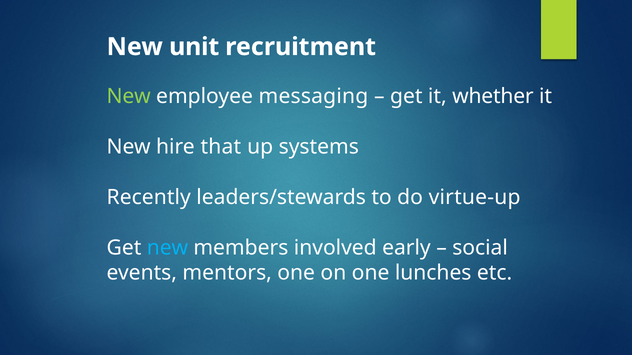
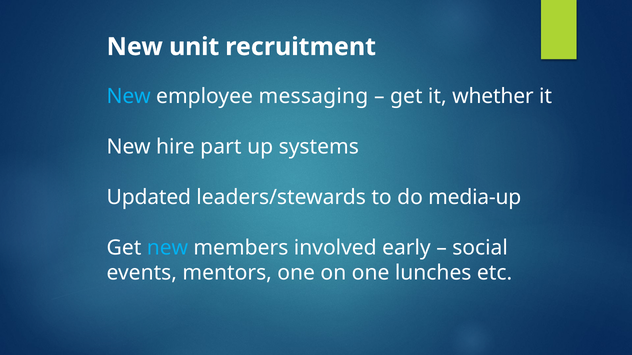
New colour: light green -> light blue (129, 96)
that: that -> part (221, 147)
Recently: Recently -> Updated (149, 198)
virtue-up: virtue-up -> media-up (475, 198)
